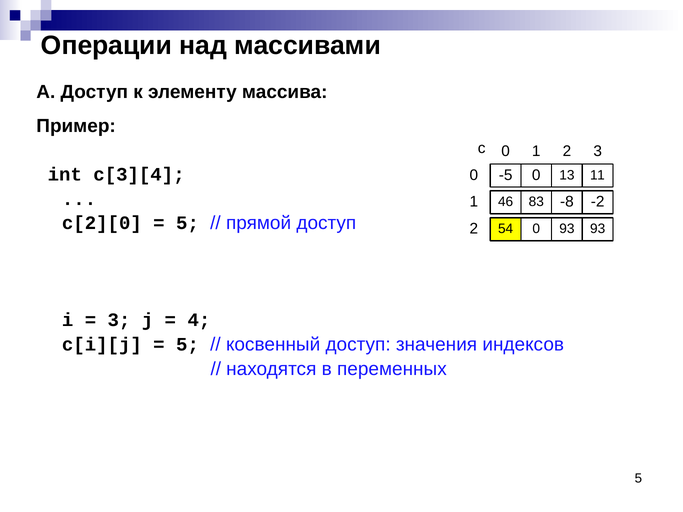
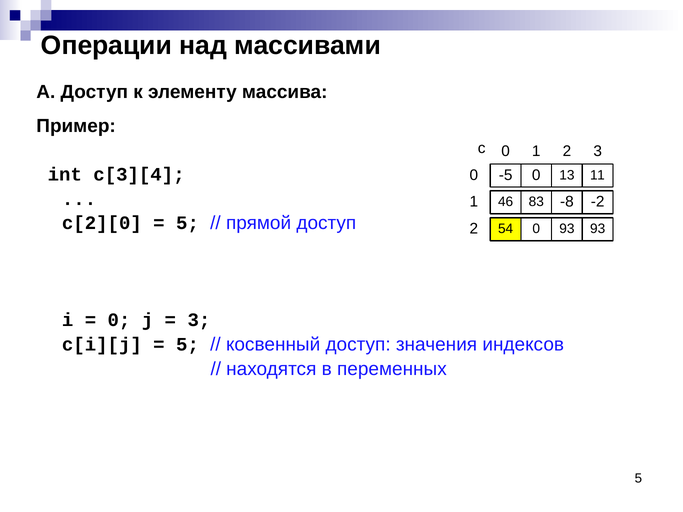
3: 3 -> 0 (119, 320)
4: 4 -> 3 (199, 320)
